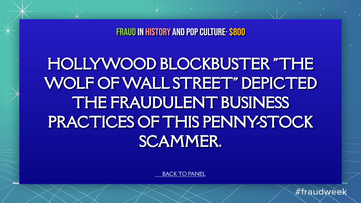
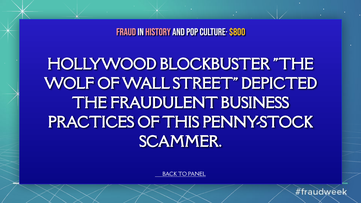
Fraud colour: light green -> pink (126, 32)
